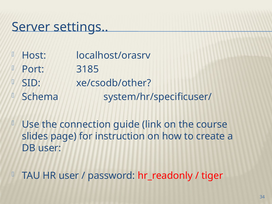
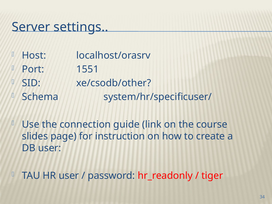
3185: 3185 -> 1551 (88, 69)
